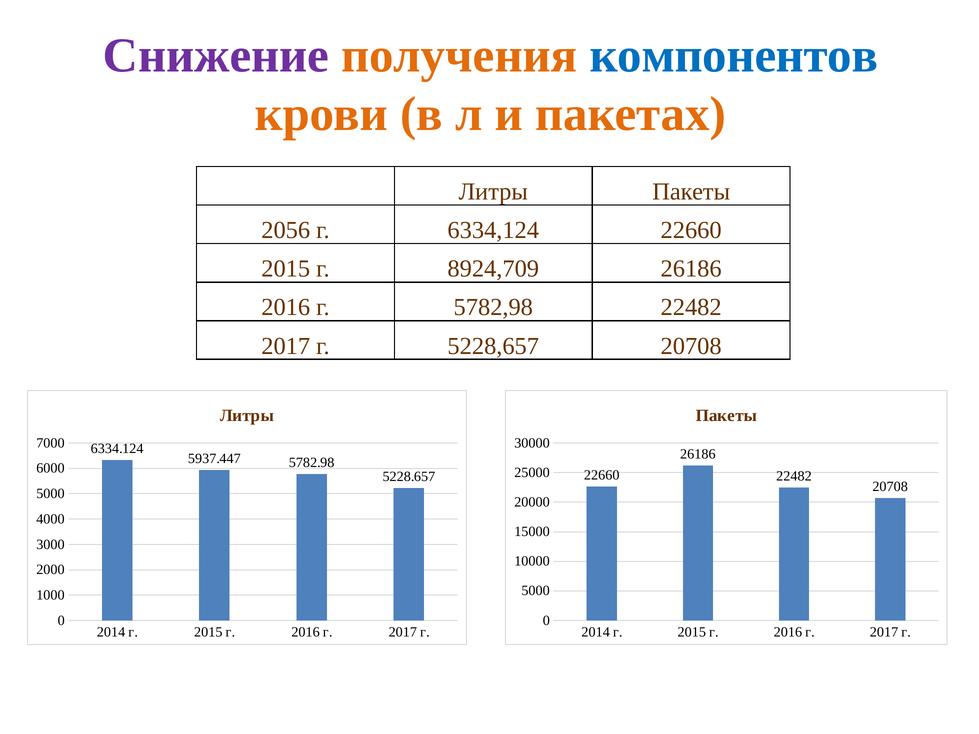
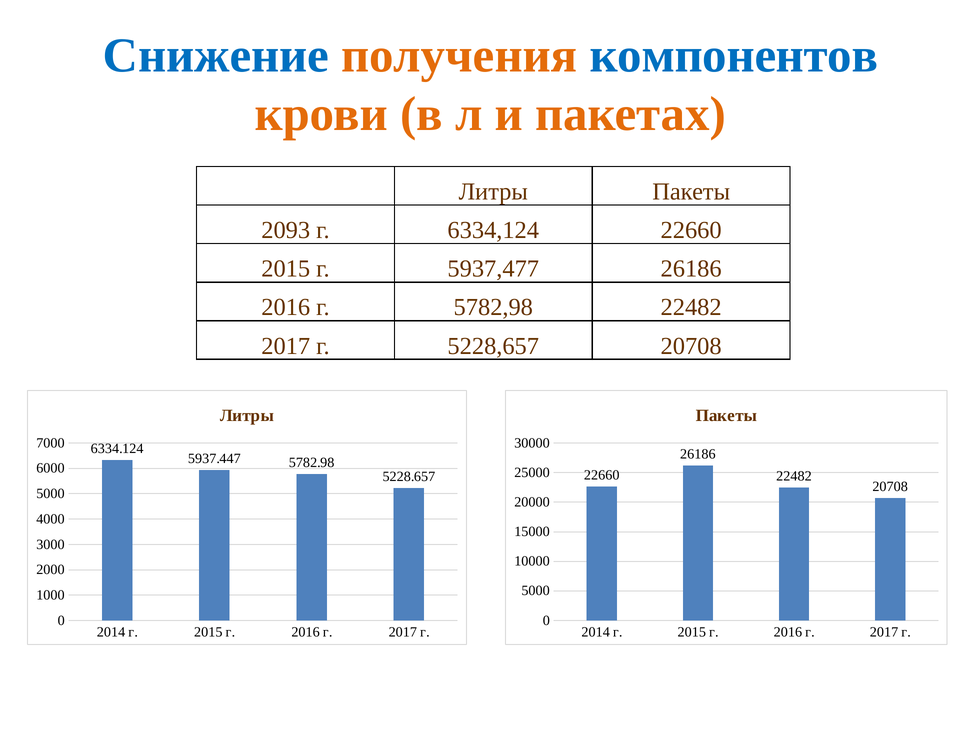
Снижение colour: purple -> blue (216, 55)
2056: 2056 -> 2093 (286, 230)
8924,709: 8924,709 -> 5937,477 (493, 269)
